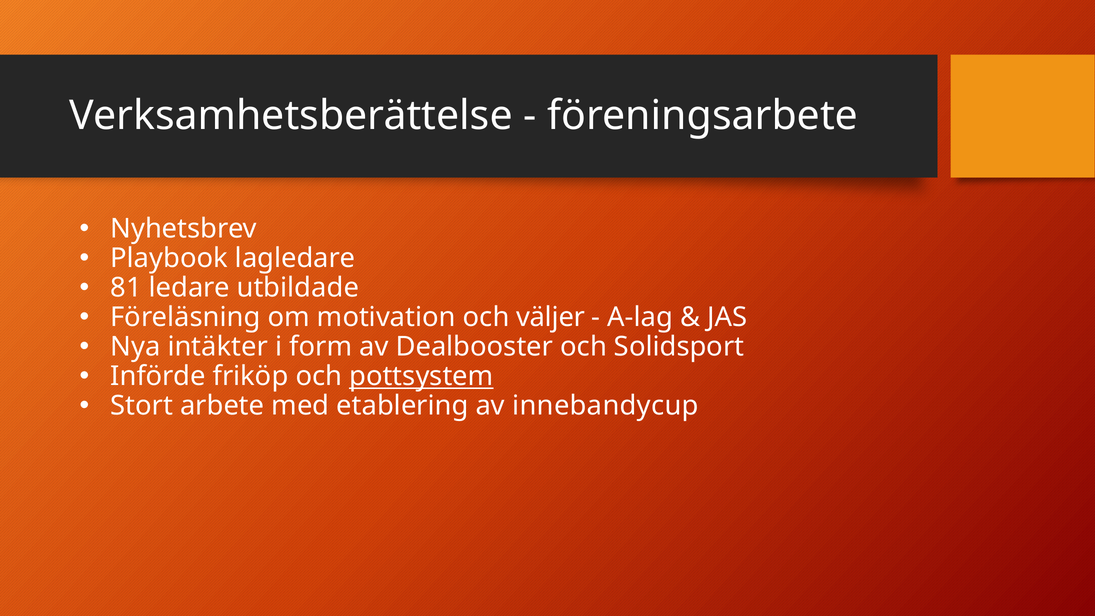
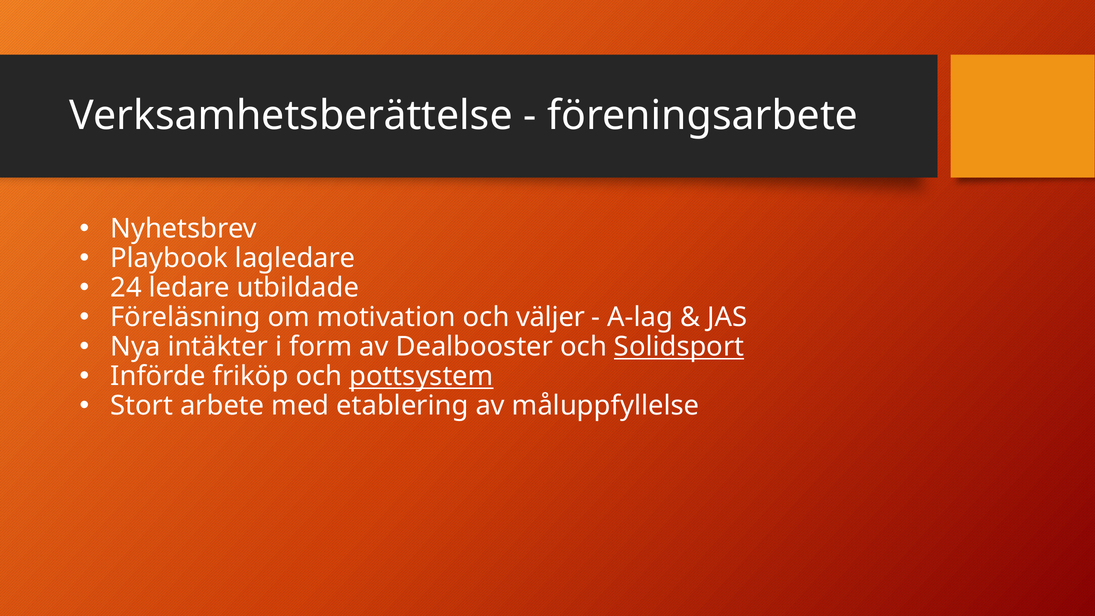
81: 81 -> 24 (126, 288)
Solidsport underline: none -> present (679, 347)
innebandycup: innebandycup -> måluppfyllelse (606, 406)
